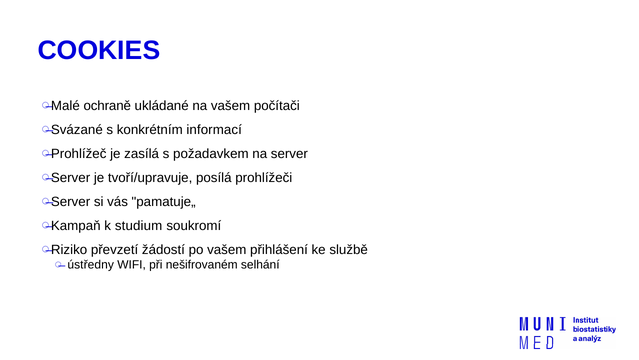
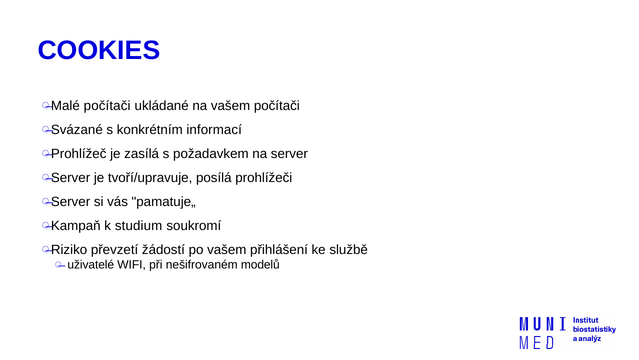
ochraně: ochraně -> počítači (107, 106)
ústředny: ústředny -> uživatelé (91, 264)
selhání: selhání -> modelů (260, 264)
